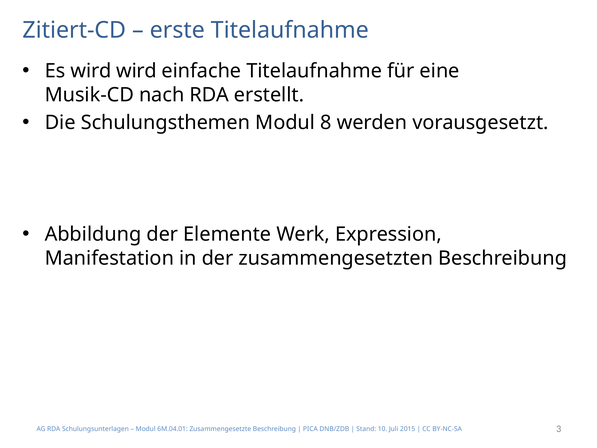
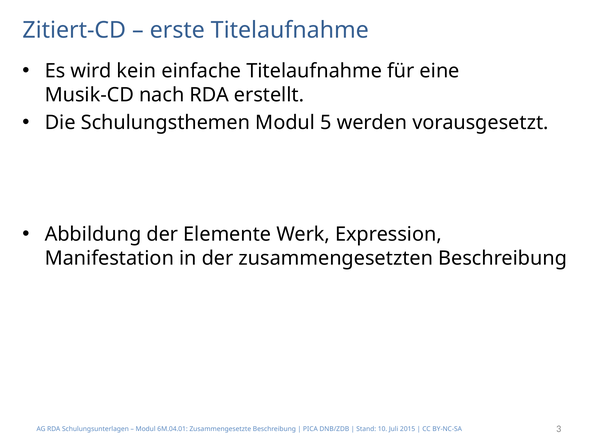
wird wird: wird -> kein (136, 71)
8: 8 -> 5 (326, 123)
